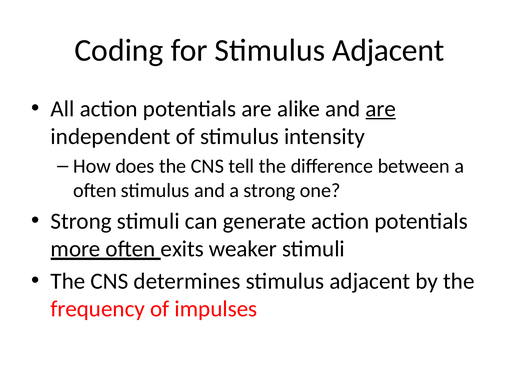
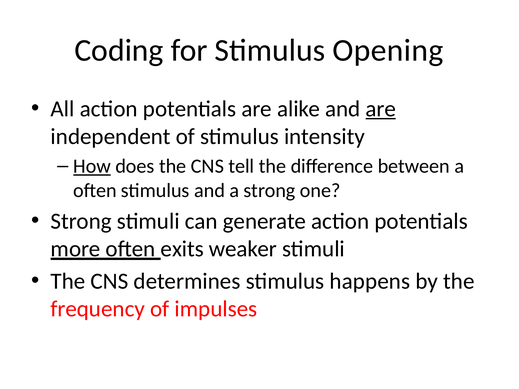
for Stimulus Adjacent: Adjacent -> Opening (388, 50)
How underline: none -> present (92, 166)
determines stimulus adjacent: adjacent -> happens (370, 281)
